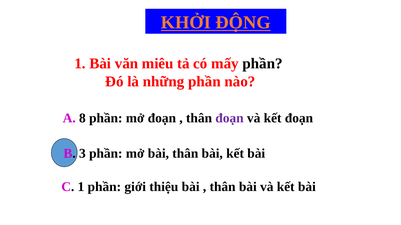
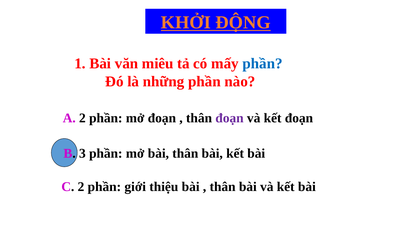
phần colour: black -> blue (263, 64)
A 8: 8 -> 2 (82, 118)
C 1: 1 -> 2 (81, 187)
